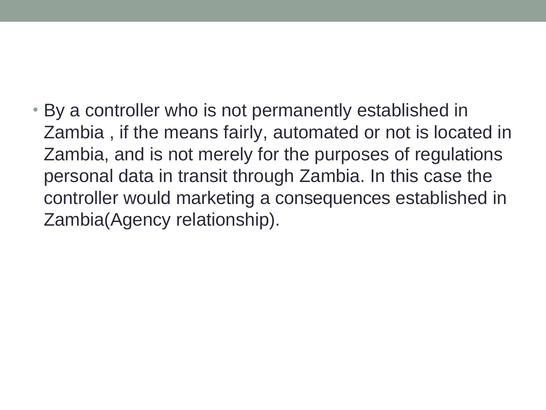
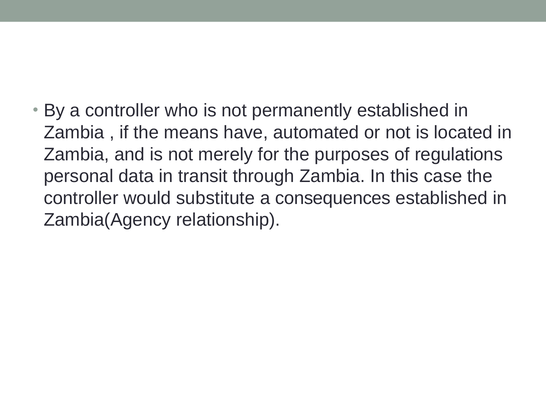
fairly: fairly -> have (246, 132)
marketing: marketing -> substitute (216, 198)
